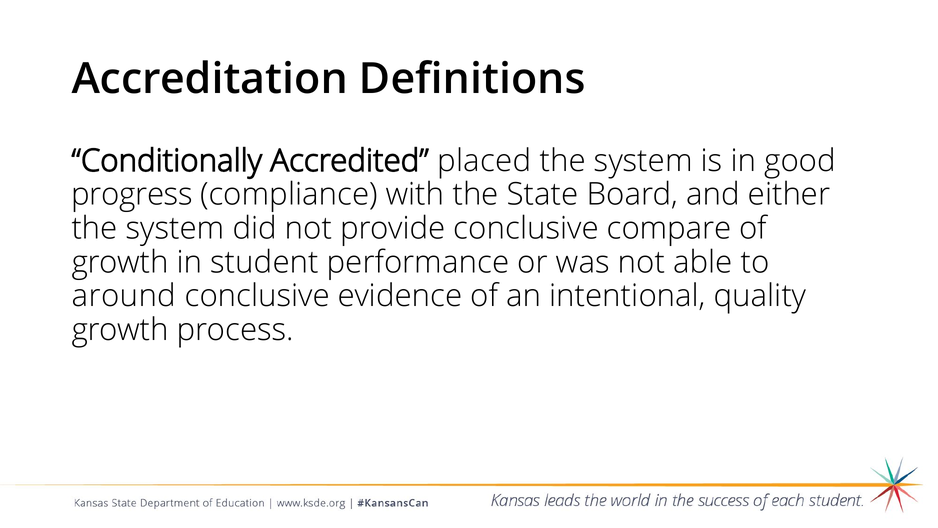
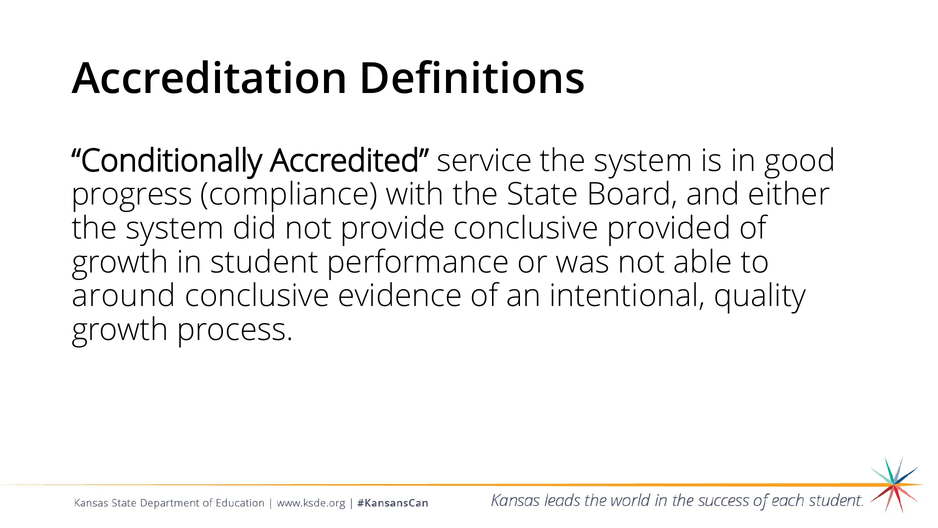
placed: placed -> service (485, 161)
compare: compare -> provided (669, 228)
